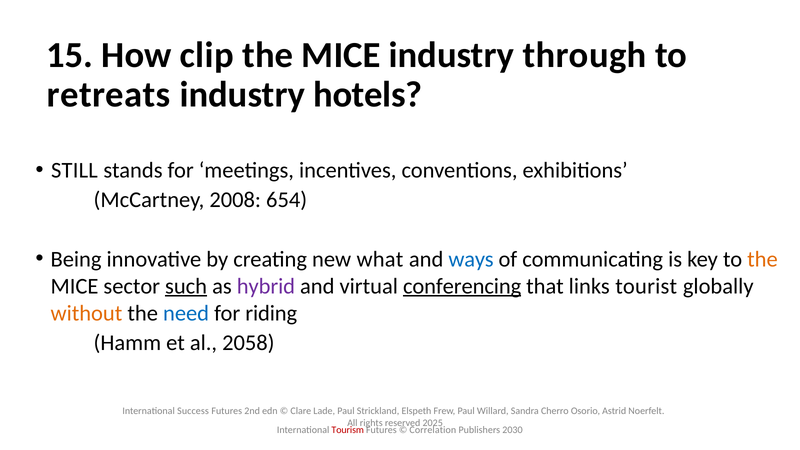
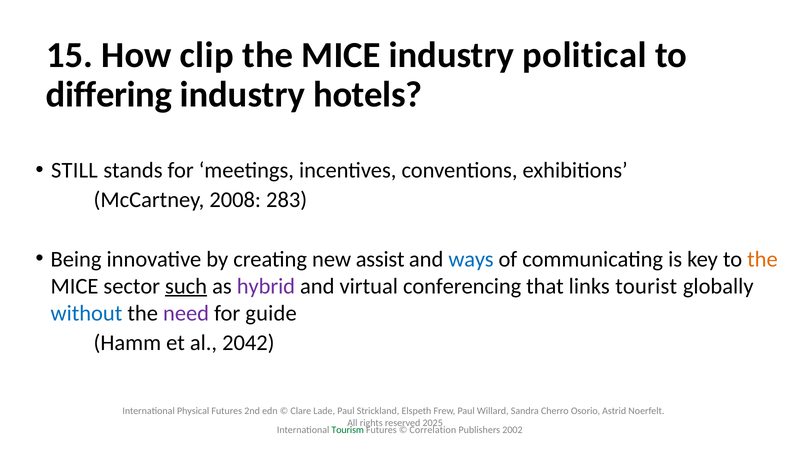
through: through -> political (585, 55)
retreats: retreats -> differing (109, 95)
654: 654 -> 283 (287, 200)
what: what -> assist (380, 259)
conferencing underline: present -> none (462, 286)
without colour: orange -> blue (86, 313)
need colour: blue -> purple (186, 313)
riding: riding -> guide (271, 313)
2058: 2058 -> 2042 (248, 343)
Success: Success -> Physical (193, 411)
Tourism colour: red -> green (348, 430)
2030: 2030 -> 2002 (512, 430)
